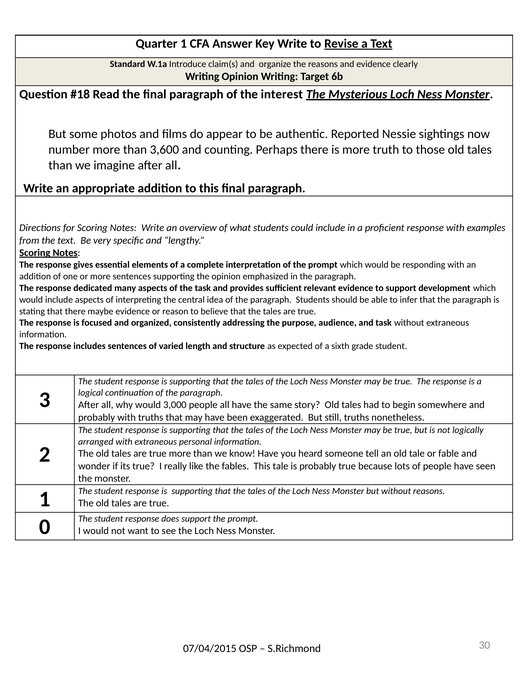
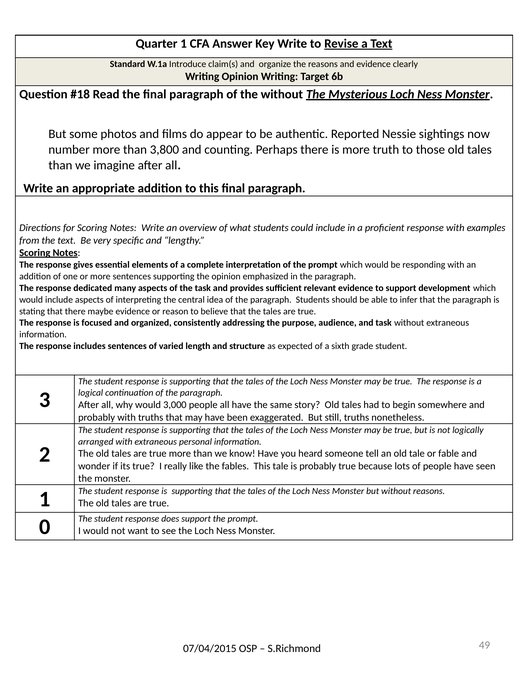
the interest: interest -> without (282, 94)
3,600: 3,600 -> 3,800 (164, 150)
30: 30 -> 49 (484, 646)
